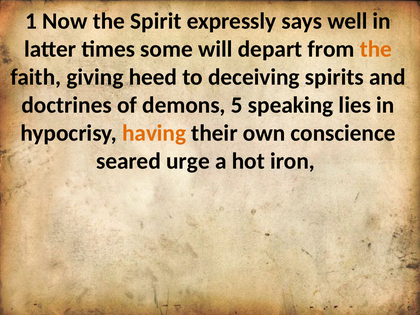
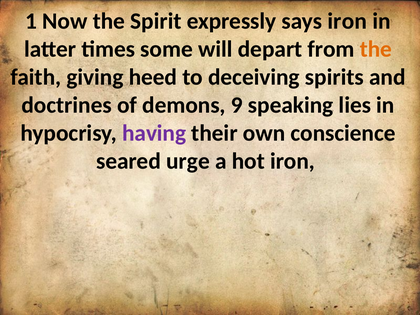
says well: well -> iron (347, 21)
5: 5 -> 9 (237, 105)
having colour: orange -> purple (154, 133)
